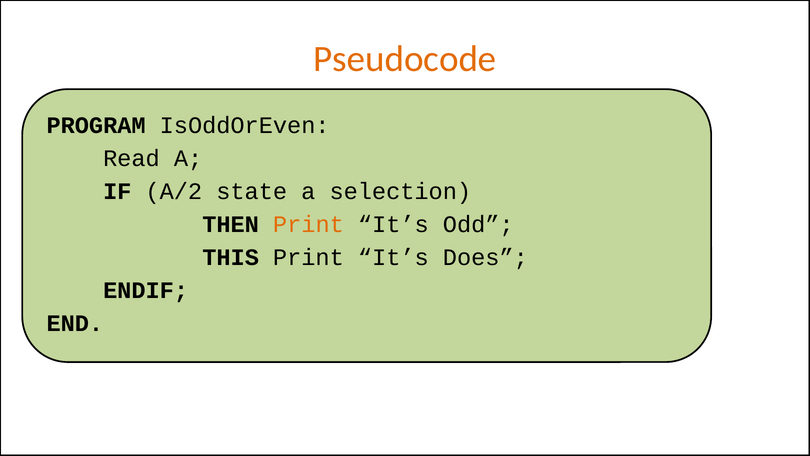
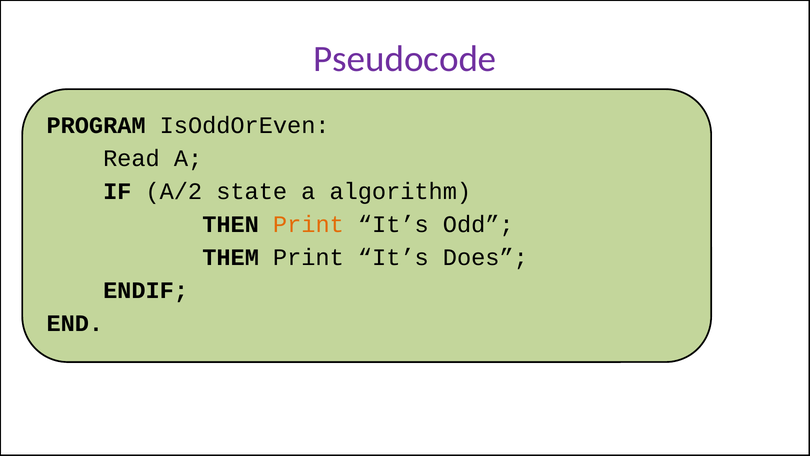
Pseudocode colour: orange -> purple (405, 59)
selection: selection -> algorithm (400, 191)
THIS: THIS -> THEM (231, 257)
